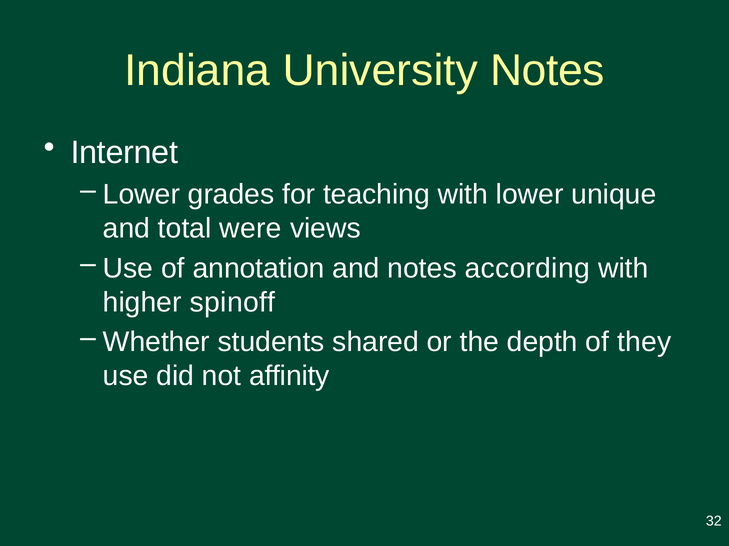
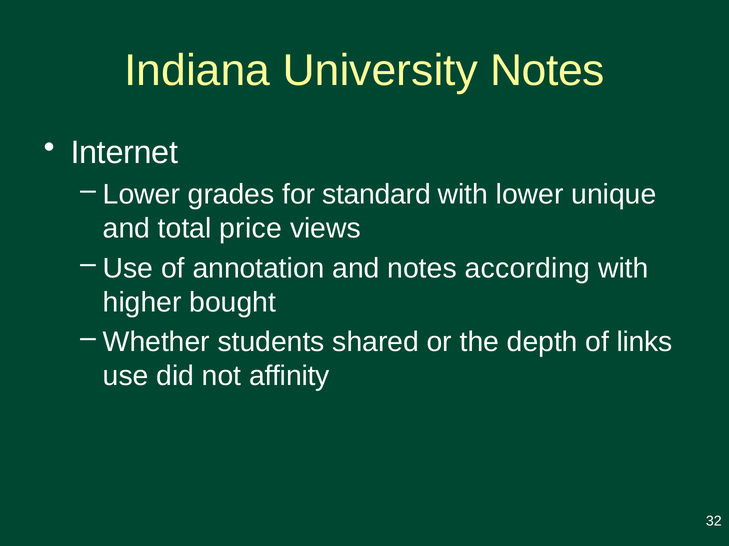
teaching: teaching -> standard (377, 195)
were: were -> price (251, 229)
spinoff: spinoff -> bought (233, 303)
they: they -> links (645, 342)
